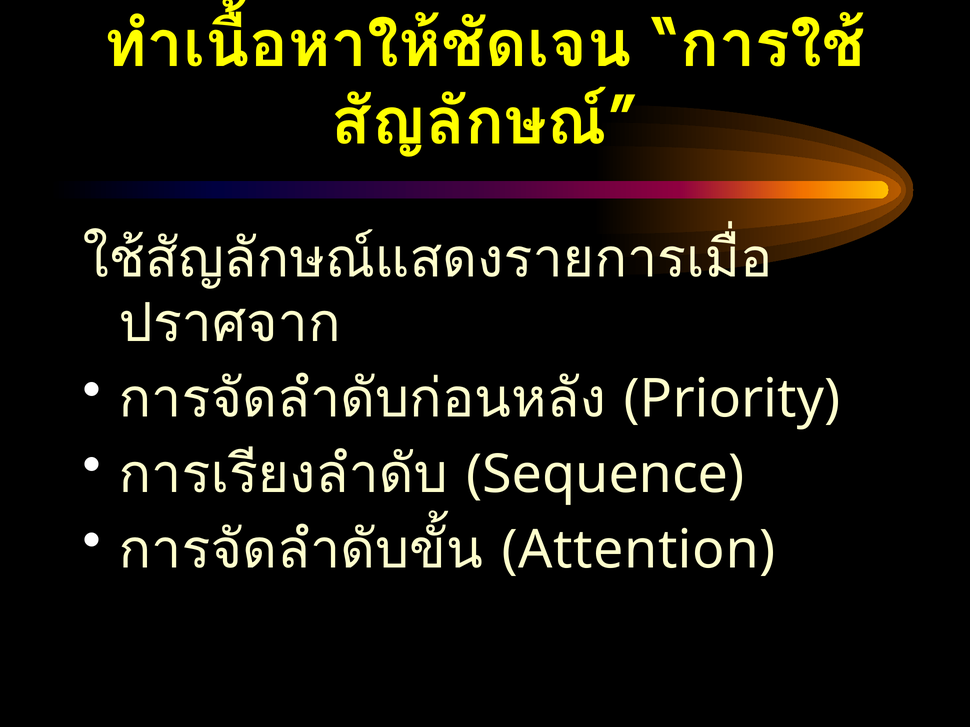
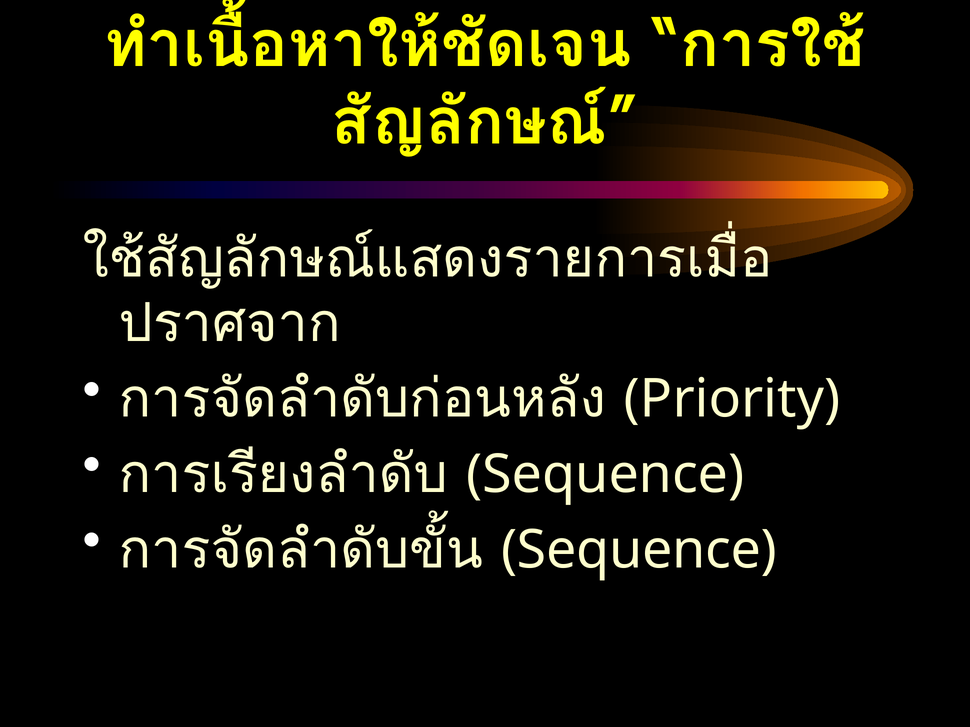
Attention: Attention -> Sequence (639, 550)
